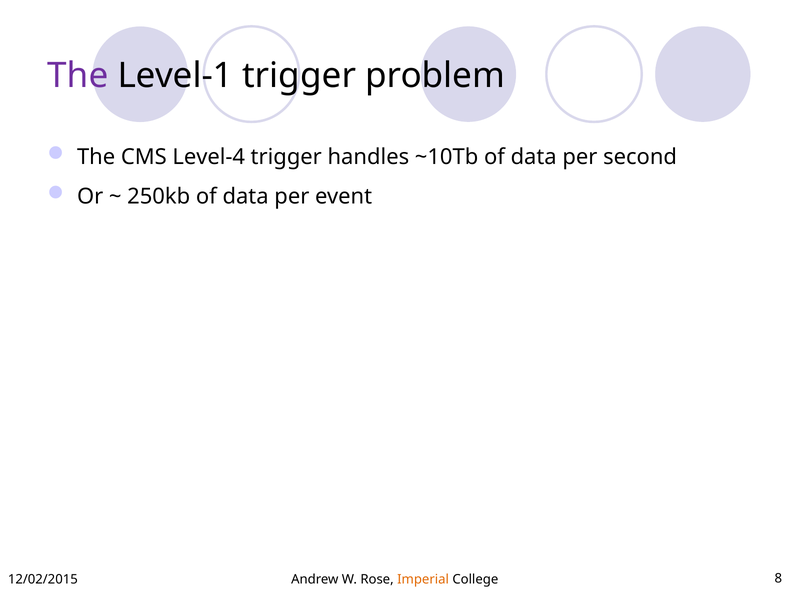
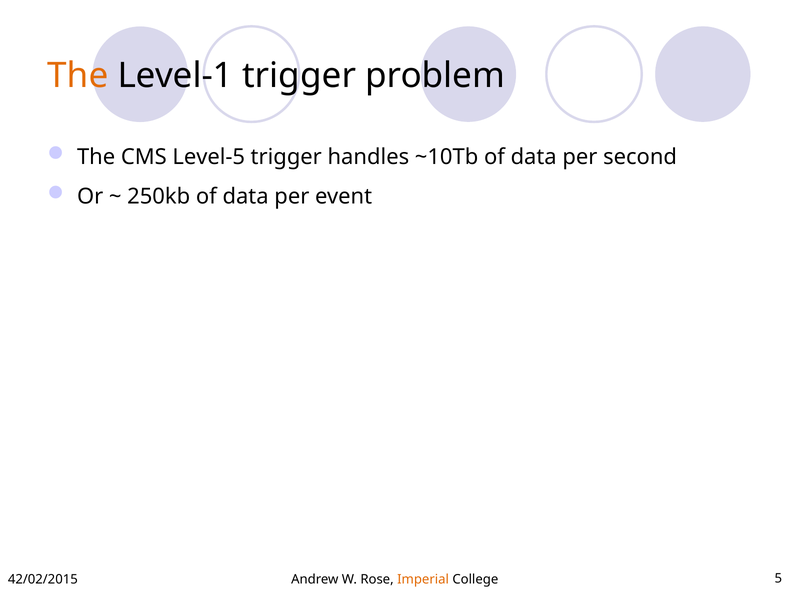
The colour: purple -> orange (78, 76)
Level-4: Level-4 -> Level-5 (209, 157)
12/02/2015: 12/02/2015 -> 42/02/2015 (43, 579)
8: 8 -> 5 (778, 578)
